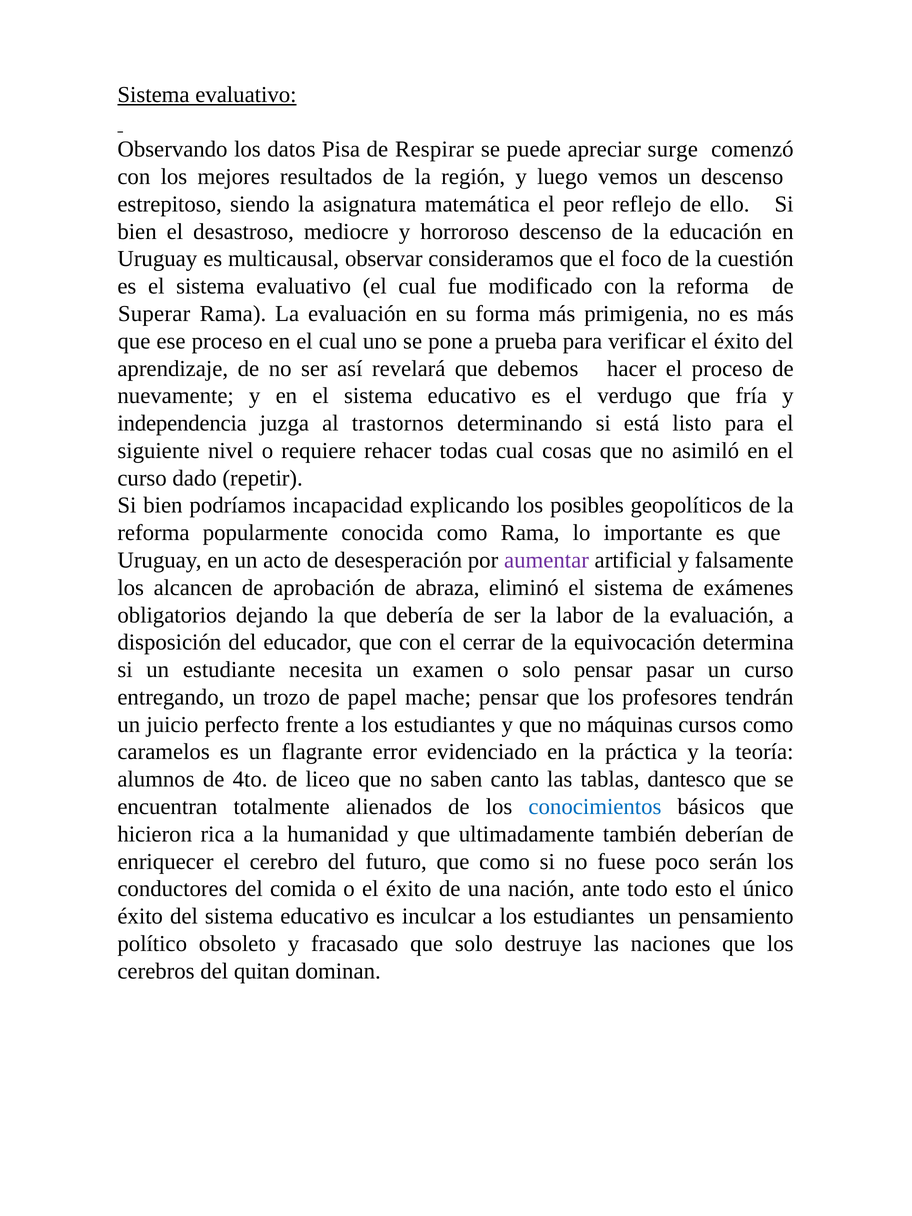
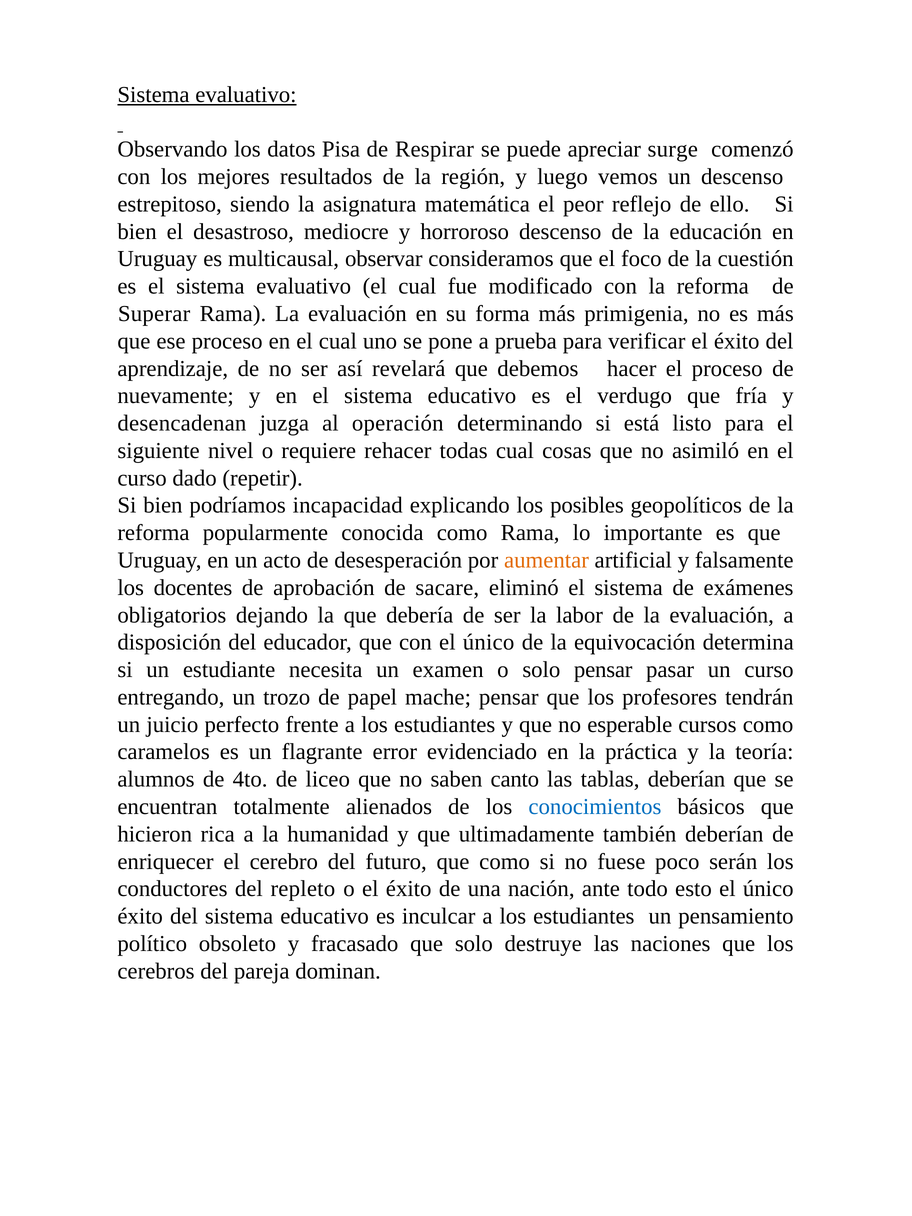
independencia: independencia -> desencadenan (182, 423)
trastornos: trastornos -> operación (398, 423)
aumentar colour: purple -> orange (546, 560)
alcancen: alcancen -> docentes (193, 588)
abraza: abraza -> sacare (447, 588)
con el cerrar: cerrar -> único (489, 642)
máquinas: máquinas -> esperable (630, 725)
tablas dantesco: dantesco -> deberían (687, 779)
comida: comida -> repleto (303, 889)
quitan: quitan -> pareja (262, 971)
